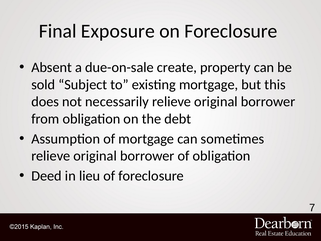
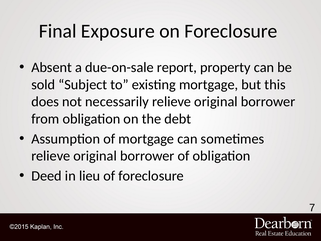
create: create -> report (177, 67)
